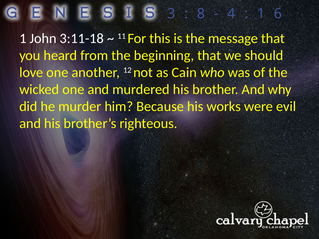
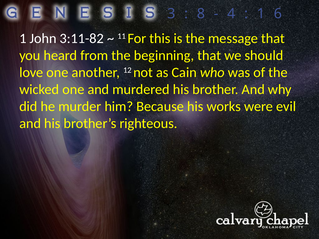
3:11-18: 3:11-18 -> 3:11-82 (82, 38)
